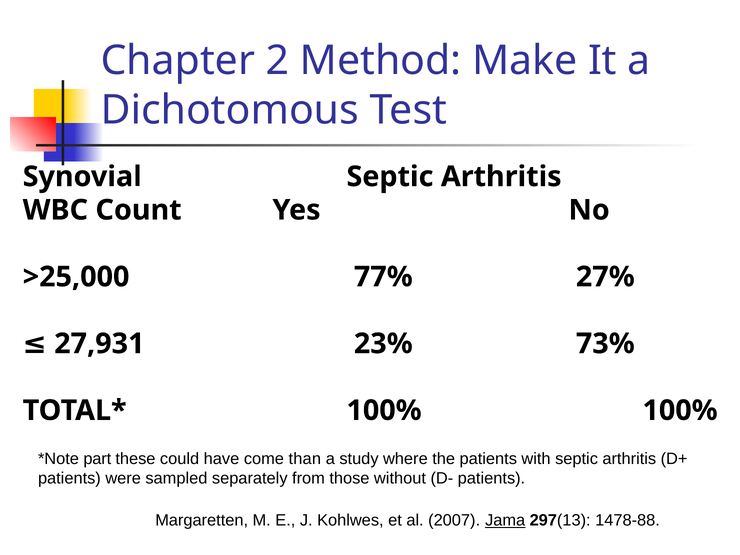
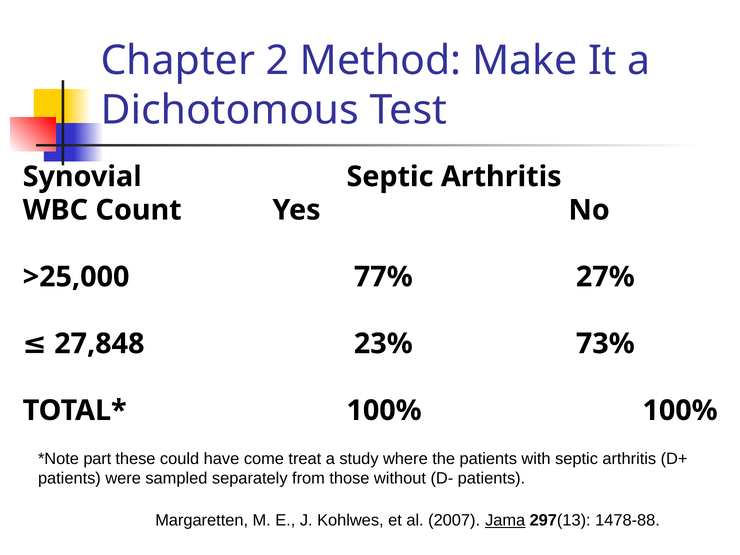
27,931: 27,931 -> 27,848 (99, 344)
than: than -> treat (305, 459)
